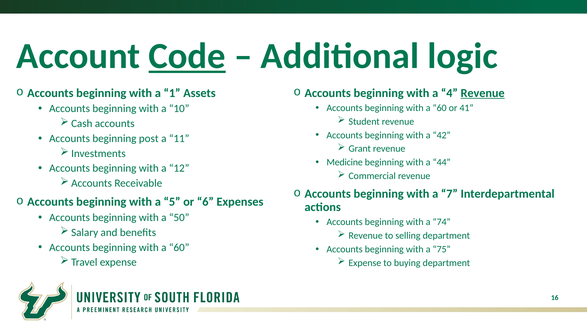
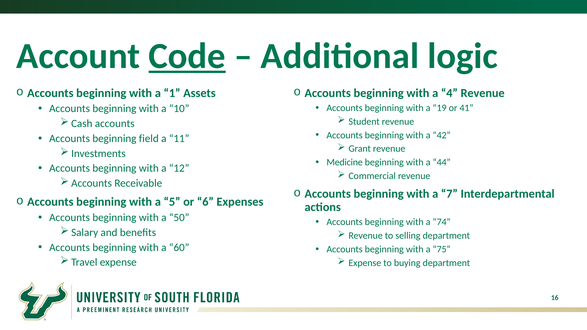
Revenue underline: present -> none (483, 93)
60: 60 -> 19 (440, 108)
post: post -> field (149, 139)
